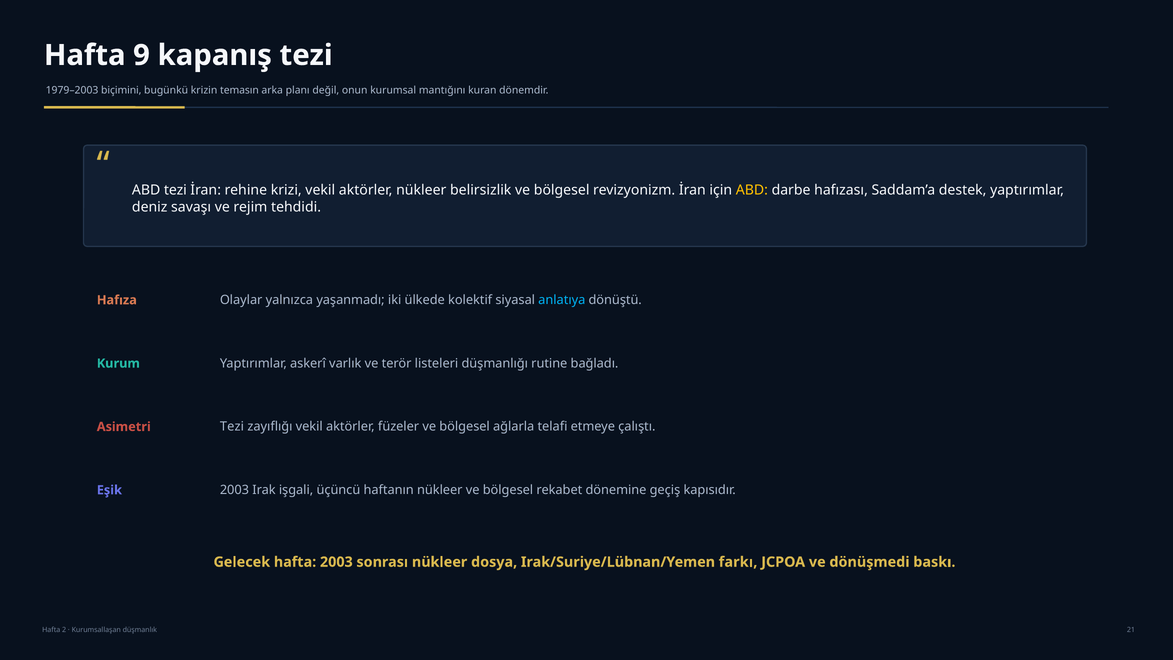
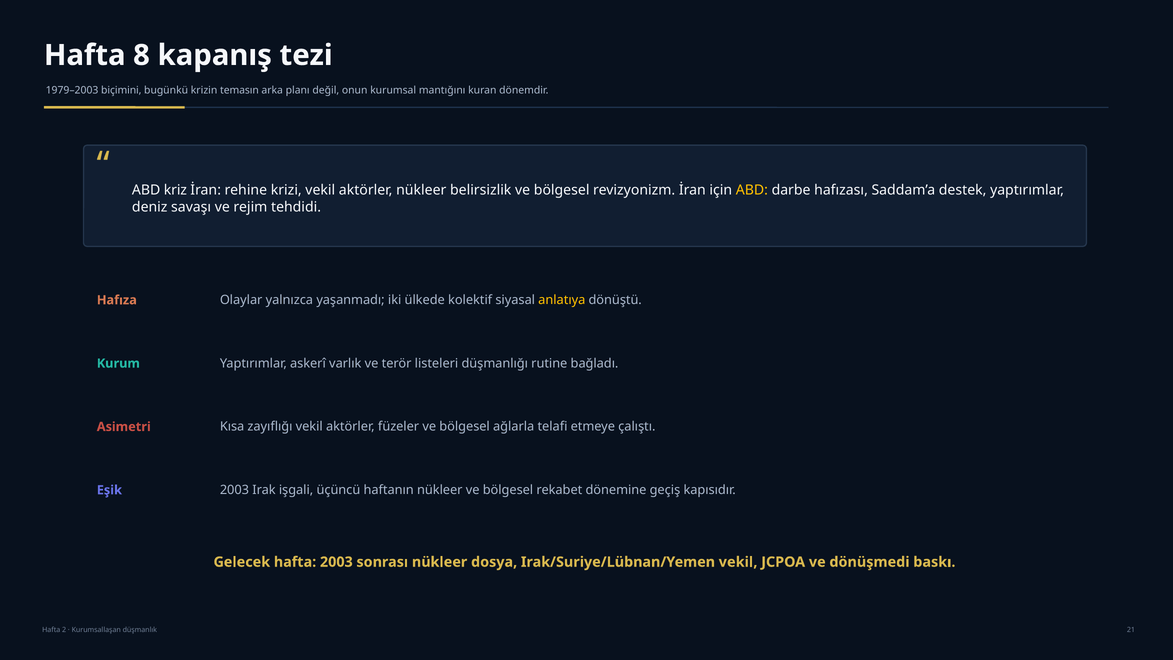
9: 9 -> 8 (141, 55)
ABD tezi: tezi -> kriz (175, 190)
anlatıya colour: light blue -> yellow (562, 300)
Asimetri Tezi: Tezi -> Kısa (232, 427)
Irak/Suriye/Lübnan/Yemen farkı: farkı -> vekil (738, 562)
